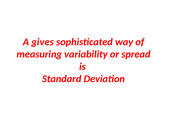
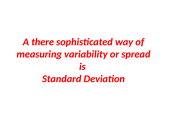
gives: gives -> there (43, 42)
